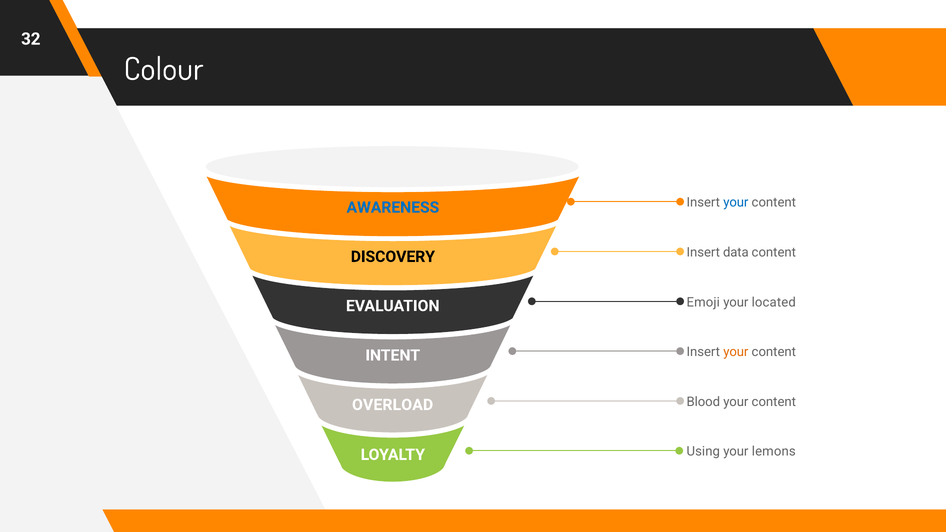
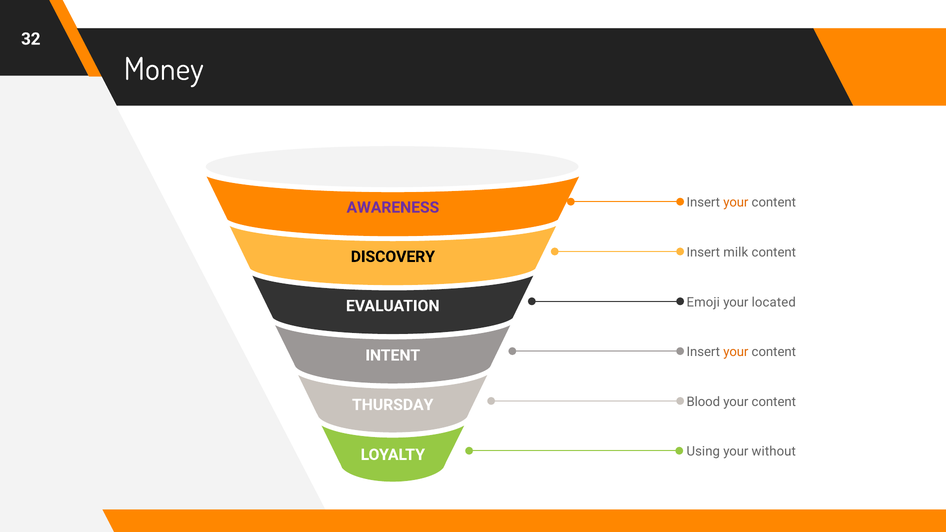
Colour: Colour -> Money (164, 70)
your colour: blue -> orange (736, 203)
AWARENESS colour: blue -> purple (393, 208)
data: data -> milk (736, 252)
OVERLOAD: OVERLOAD -> THURSDAY (393, 405)
lemons: lemons -> without (774, 452)
